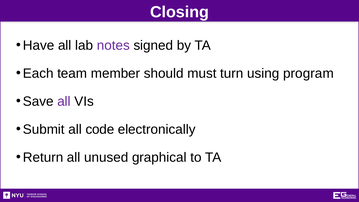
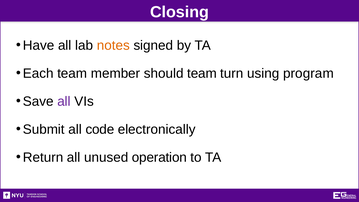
notes colour: purple -> orange (113, 45)
should must: must -> team (202, 73)
graphical: graphical -> operation (159, 157)
